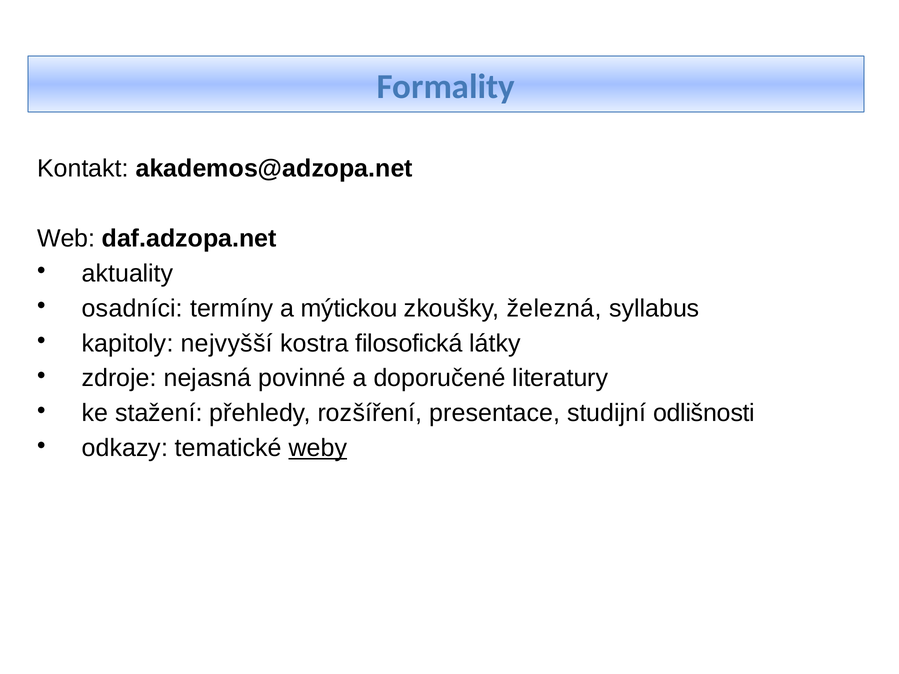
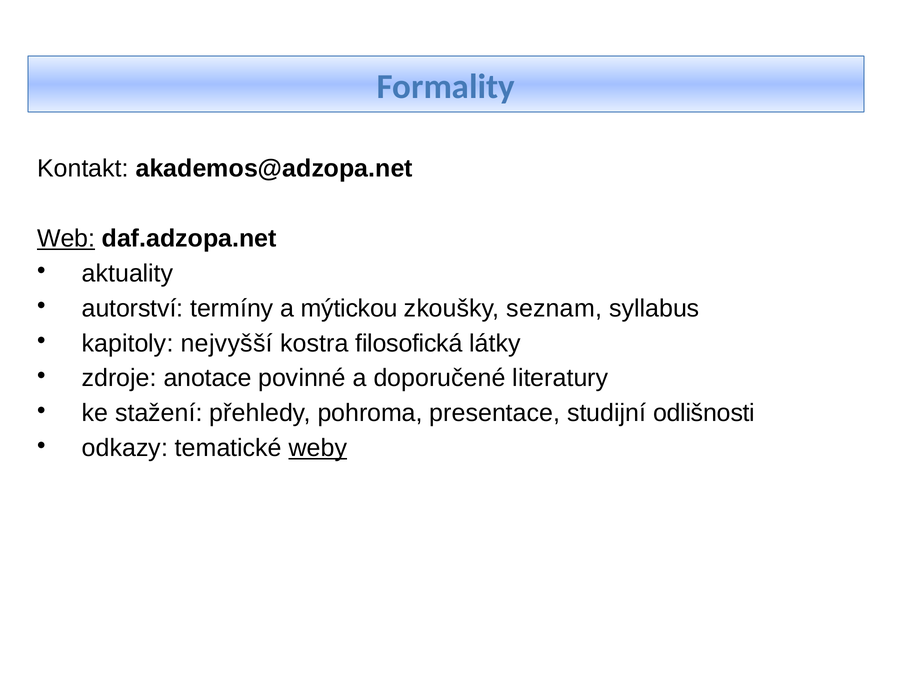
Web underline: none -> present (66, 239)
osadníci: osadníci -> autorství (133, 308)
železná: železná -> seznam (554, 308)
nejasná: nejasná -> anotace (208, 378)
rozšíření: rozšíření -> pohroma (370, 413)
